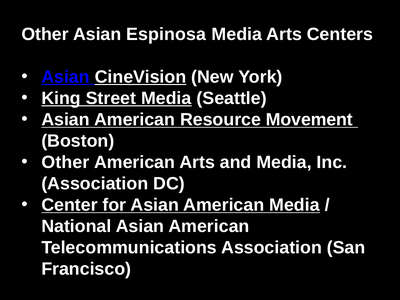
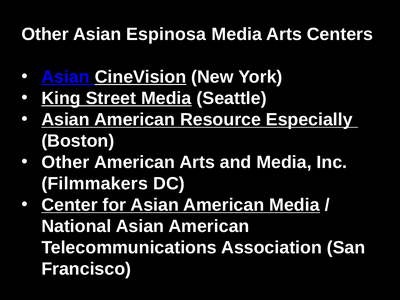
Movement: Movement -> Especially (309, 120)
Association: Association -> Filmmakers (95, 184)
